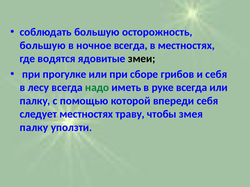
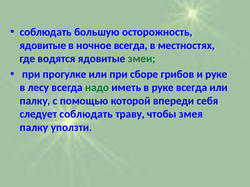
большую: большую -> ядовитые (43, 45)
змеи colour: black -> green (142, 59)
и себя: себя -> руке (216, 74)
следует местностях: местностях -> соблюдать (86, 114)
